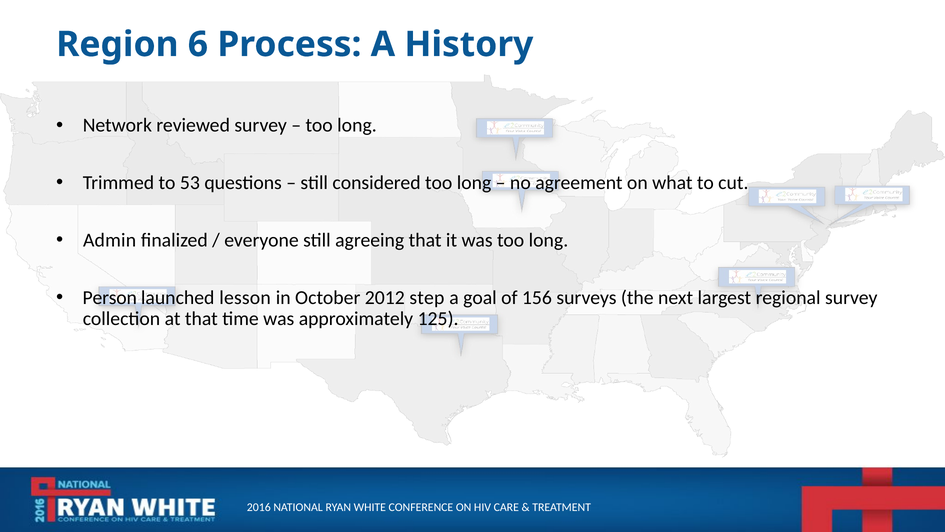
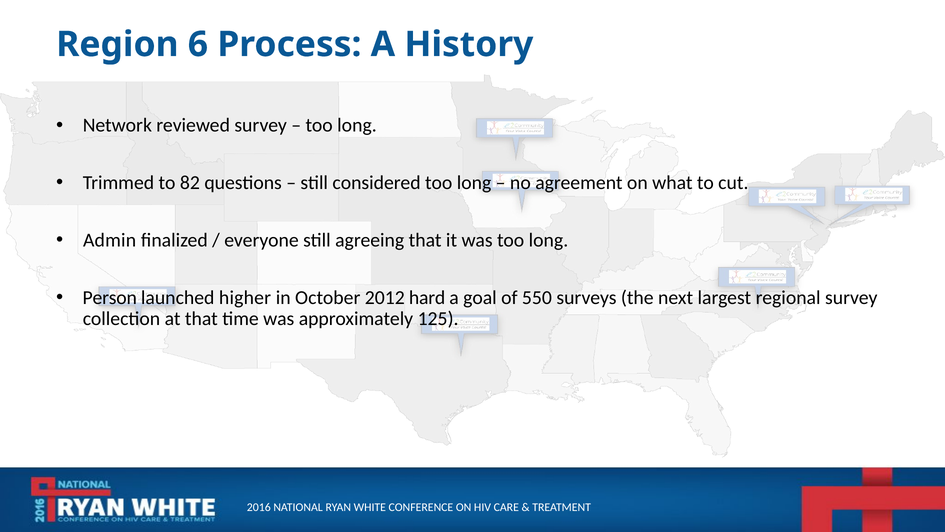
53: 53 -> 82 (190, 183)
lesson: lesson -> higher (245, 297)
step: step -> hard (427, 297)
156: 156 -> 550 (537, 297)
